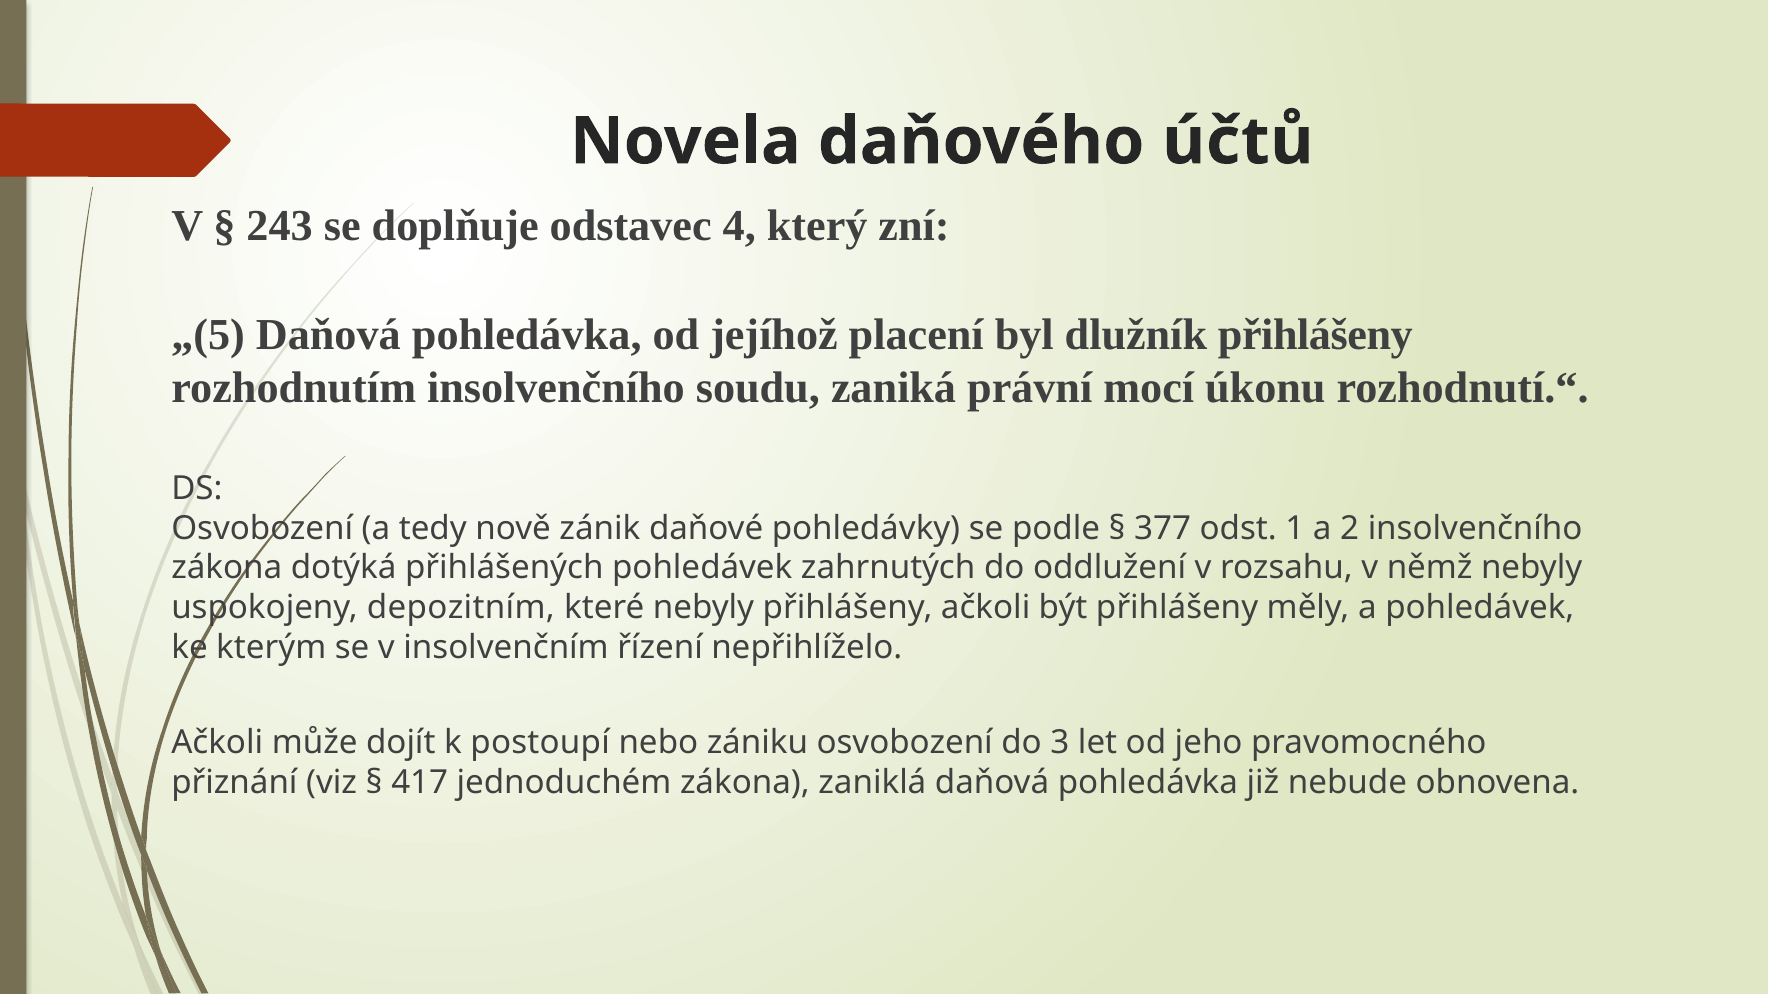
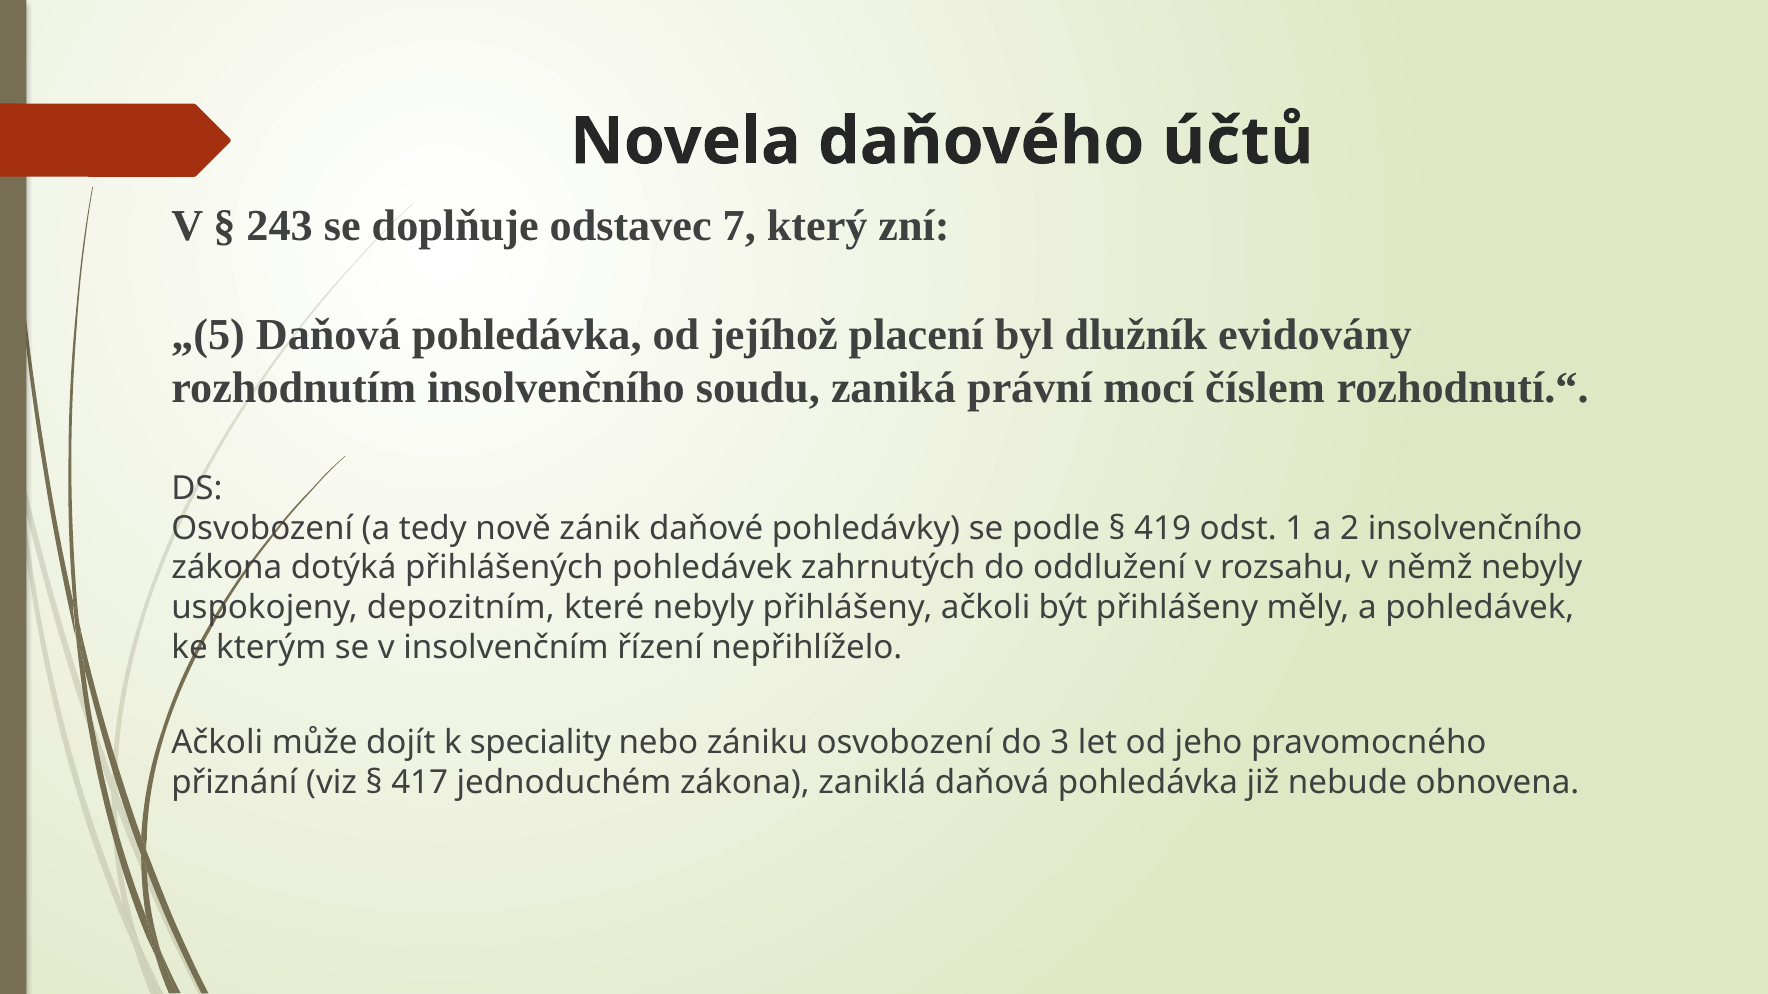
4: 4 -> 7 (739, 226)
dlužník přihlášeny: přihlášeny -> evidovány (1315, 335)
úkonu: úkonu -> číslem (1265, 388)
377: 377 -> 419 (1163, 528)
postoupí: postoupí -> speciality (540, 743)
